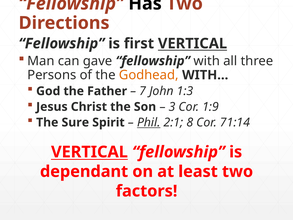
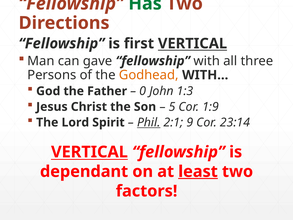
Has colour: black -> green (145, 4)
7: 7 -> 0 (143, 91)
3: 3 -> 5 (172, 107)
Sure: Sure -> Lord (75, 122)
8: 8 -> 9 (190, 122)
71:14: 71:14 -> 23:14 (235, 122)
least underline: none -> present (198, 171)
